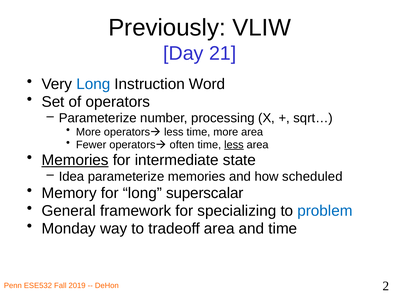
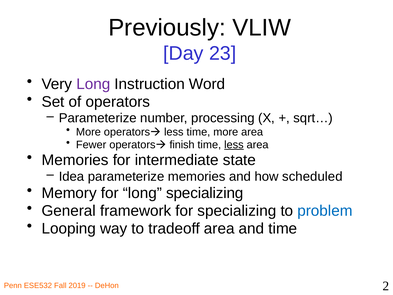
21: 21 -> 23 (223, 53)
Long colour: blue -> purple (93, 84)
often: often -> finish (182, 145)
Memories underline: present -> none (75, 160)
long superscalar: superscalar -> specializing (205, 193)
Monday: Monday -> Looping (69, 228)
